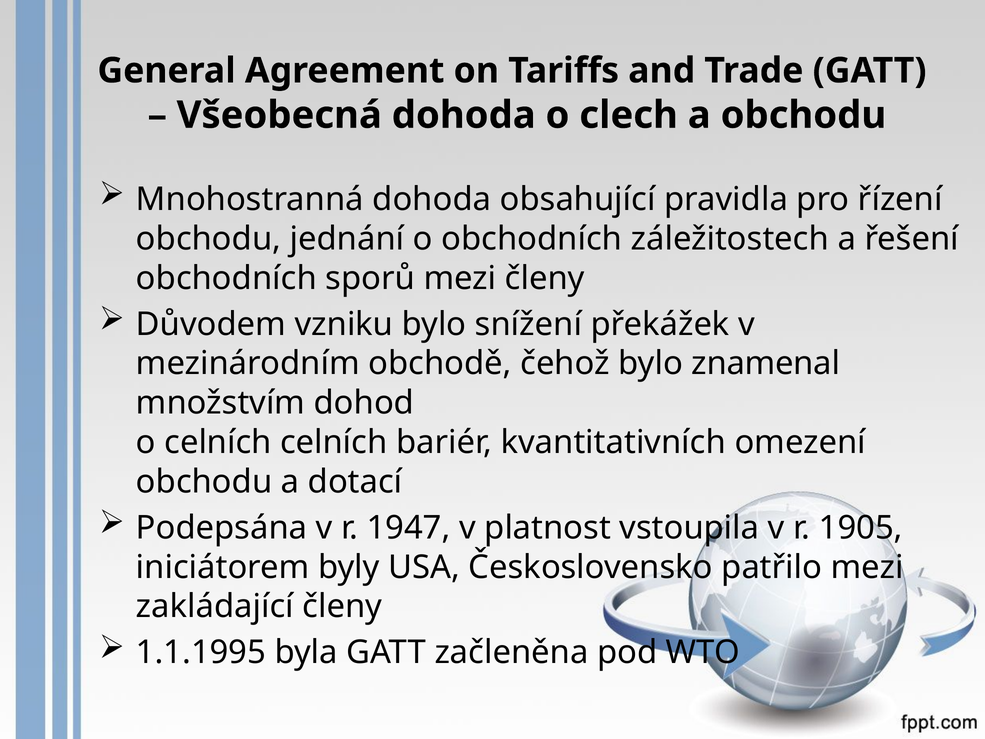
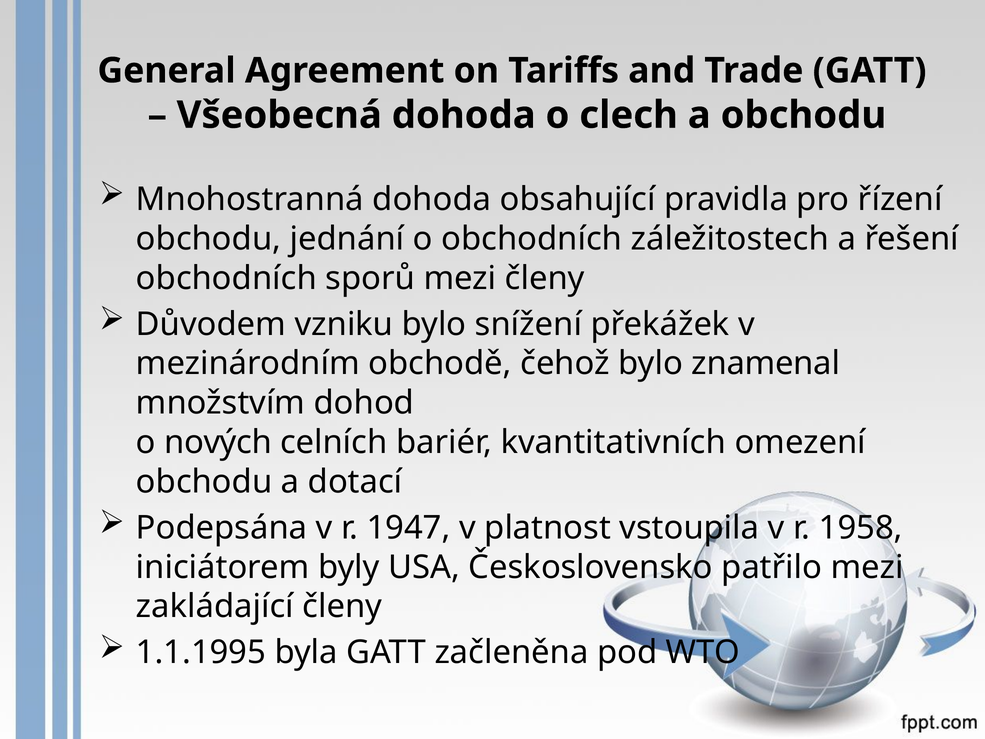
o celních: celních -> nových (218, 442)
1905: 1905 -> 1958 (861, 528)
